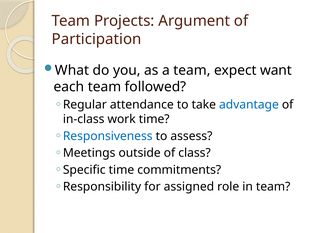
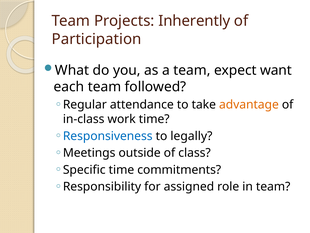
Argument: Argument -> Inherently (194, 21)
advantage colour: blue -> orange (249, 104)
assess: assess -> legally (191, 136)
